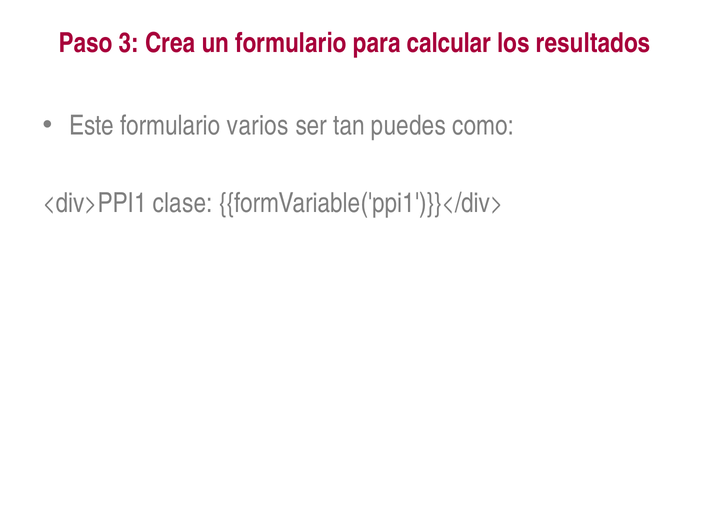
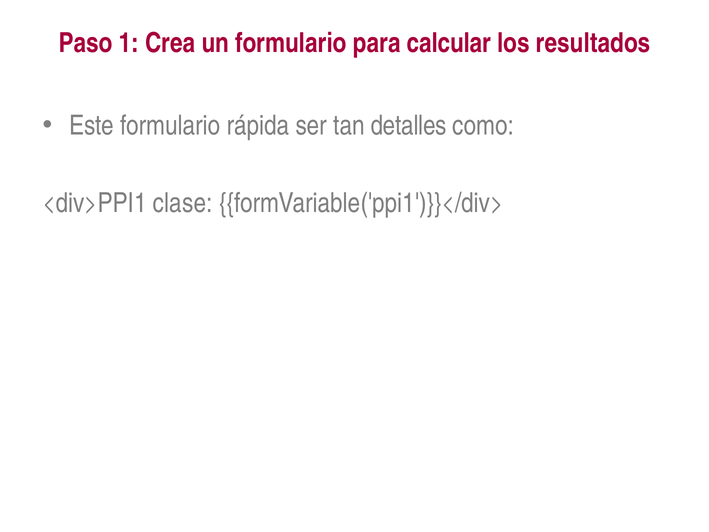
3: 3 -> 1 (129, 43)
varios: varios -> rápida (258, 126)
puedes: puedes -> detalles (409, 126)
